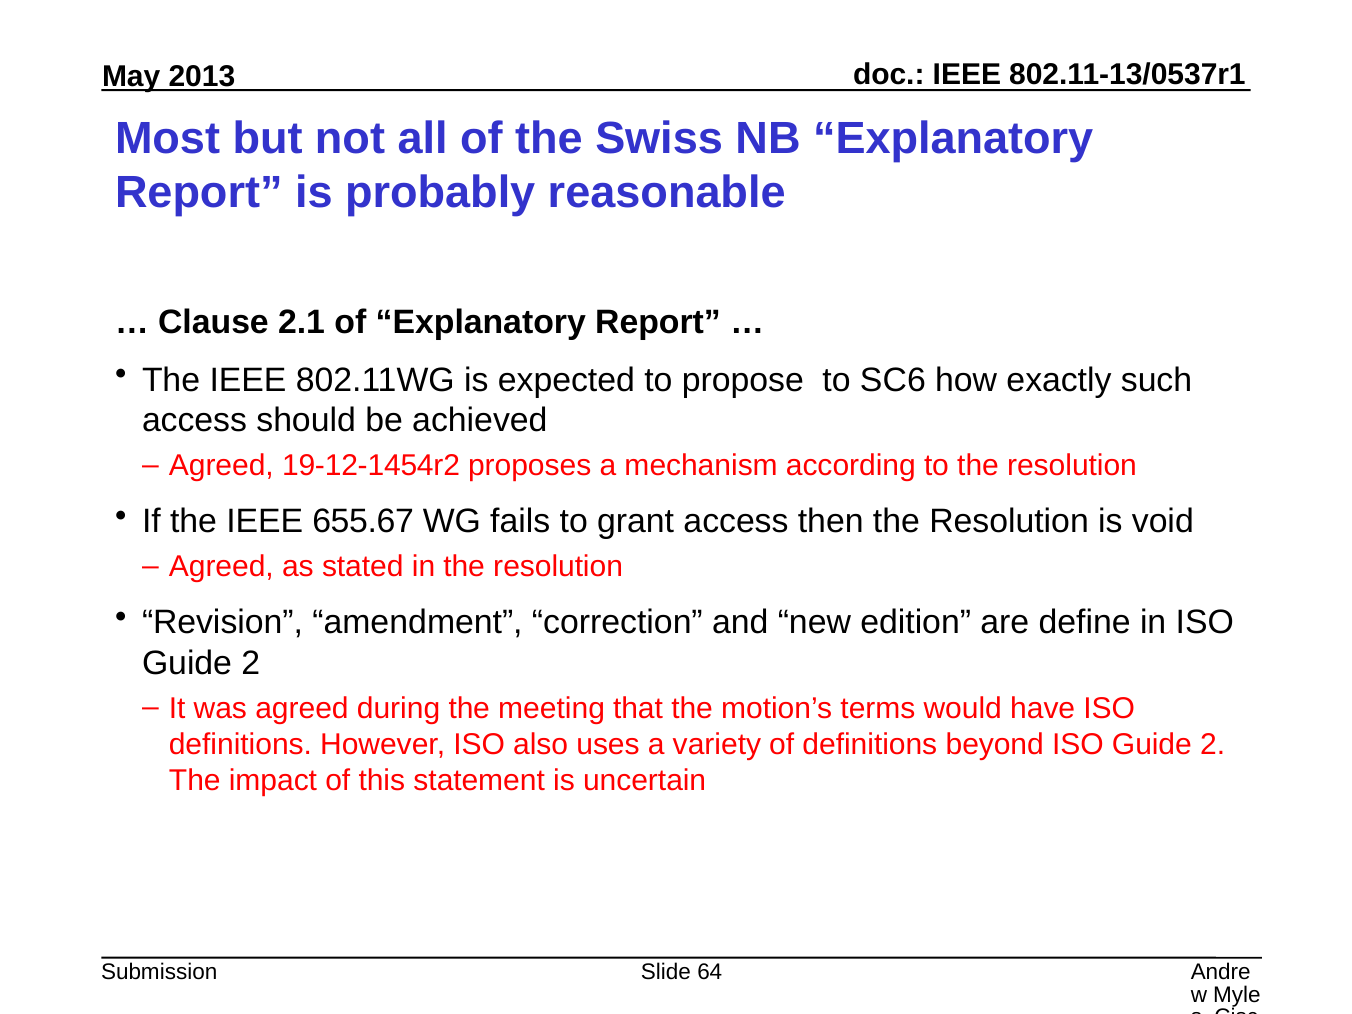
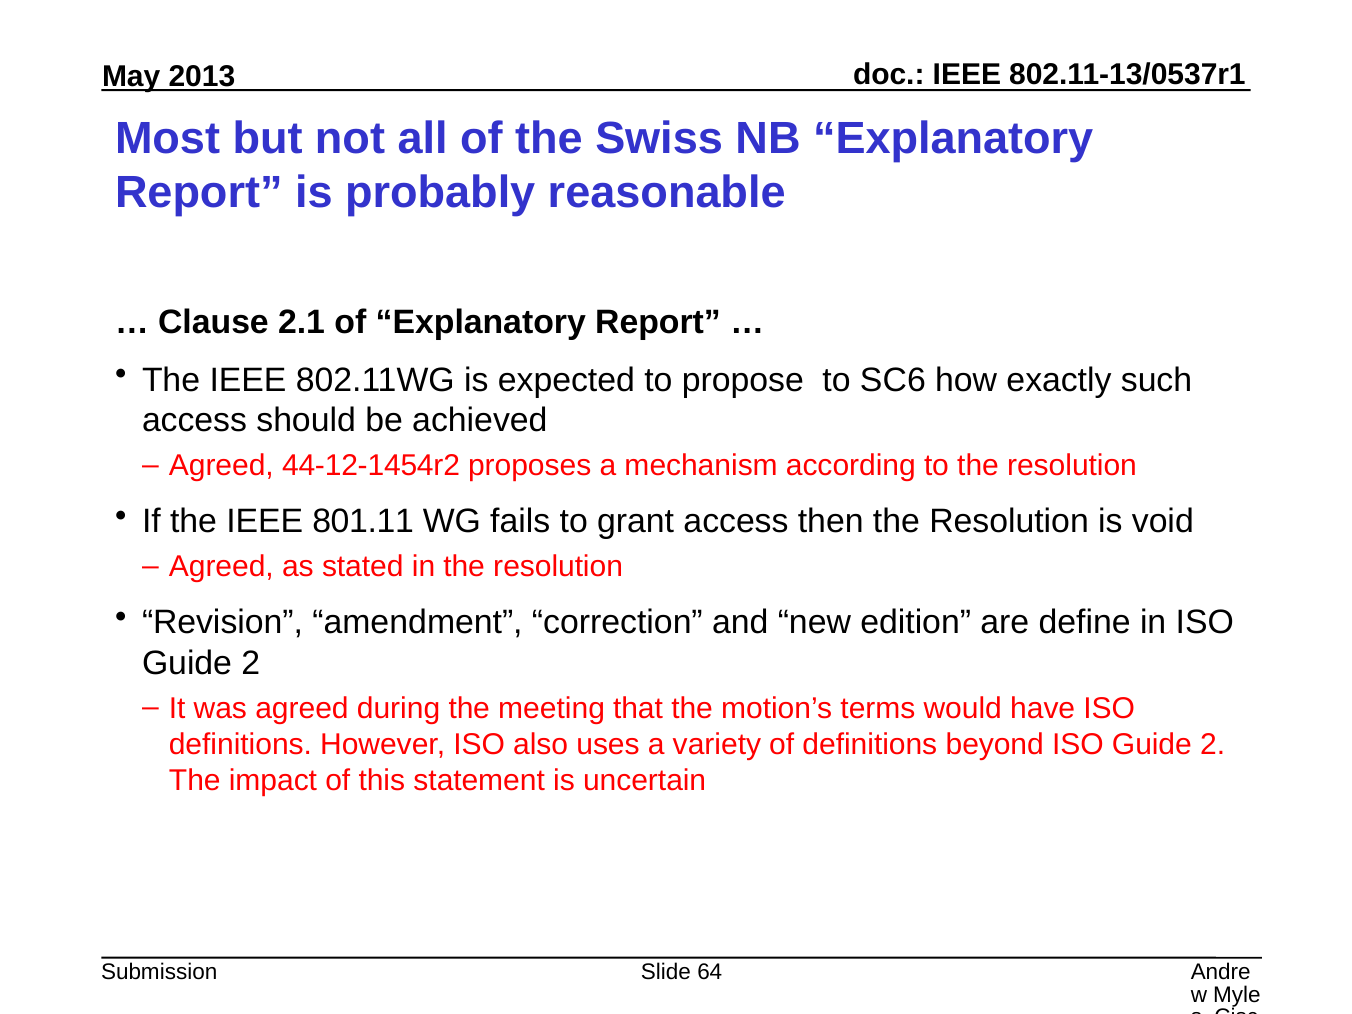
19-12-1454r2: 19-12-1454r2 -> 44-12-1454r2 (371, 466)
655.67: 655.67 -> 801.11 (363, 521)
